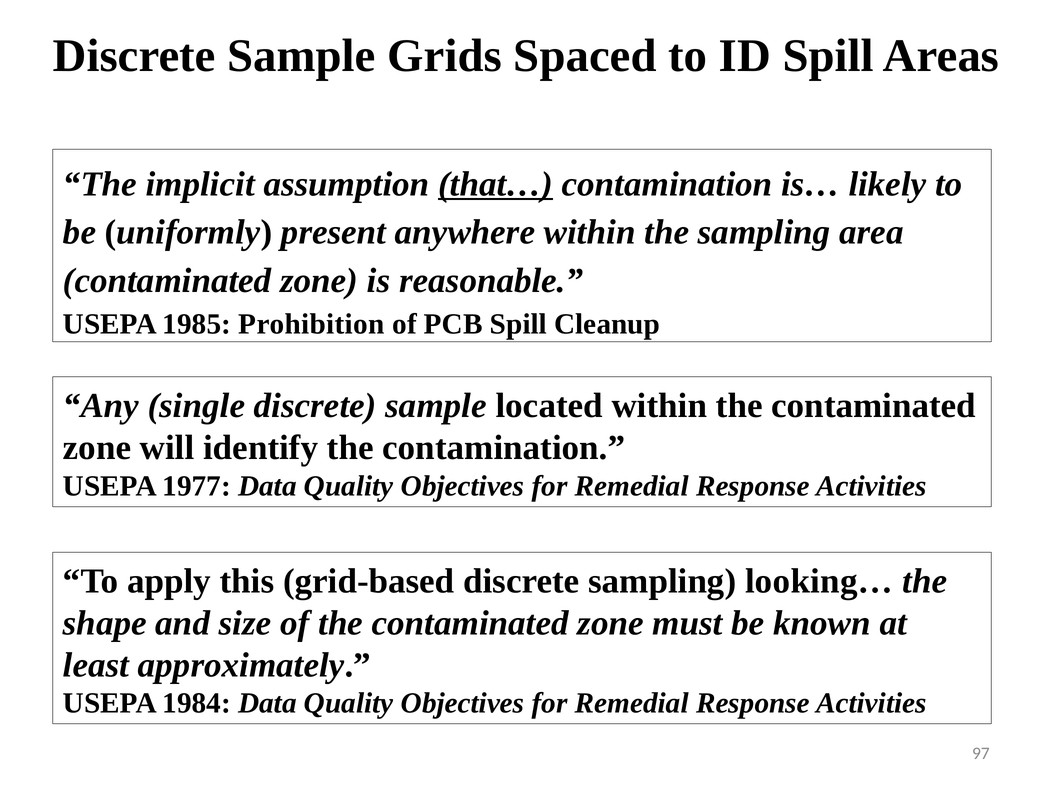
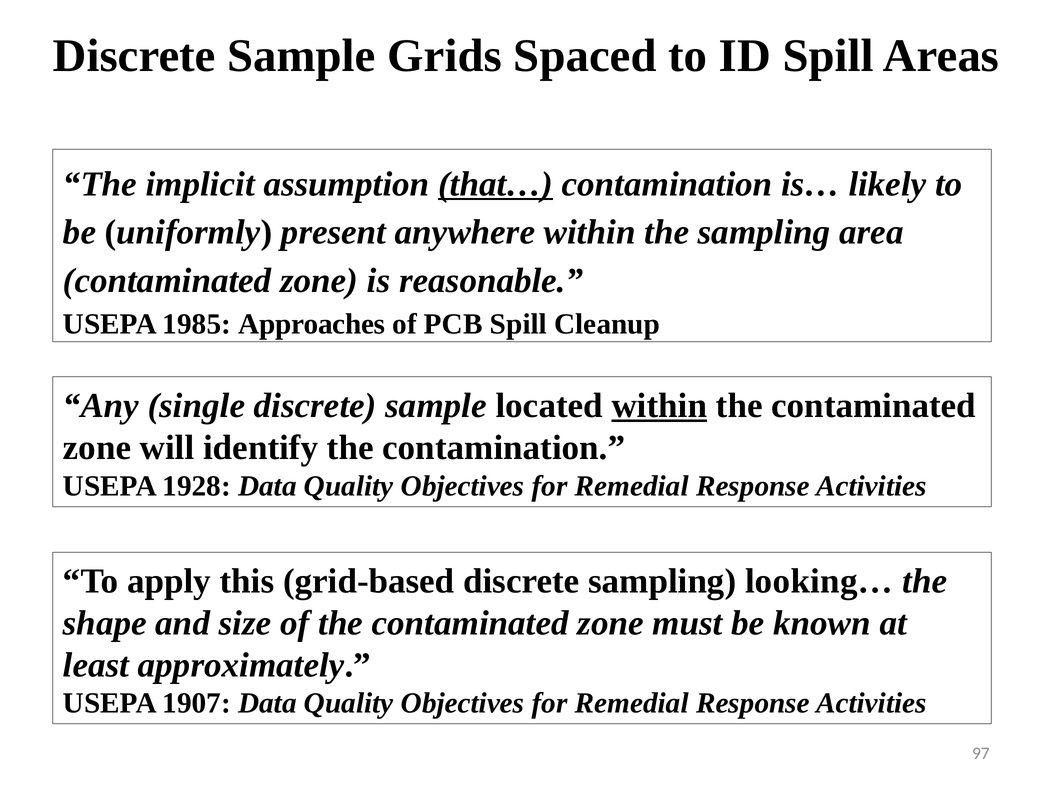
Prohibition: Prohibition -> Approaches (312, 324)
within underline: none -> present (659, 406)
1977: 1977 -> 1928 (197, 486)
1984: 1984 -> 1907 (197, 704)
